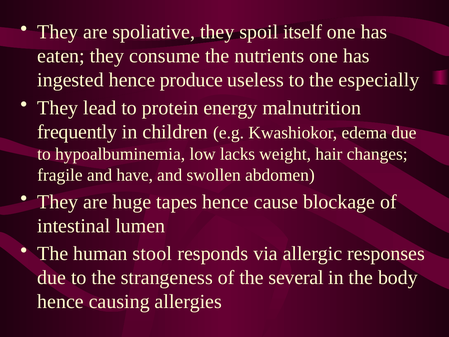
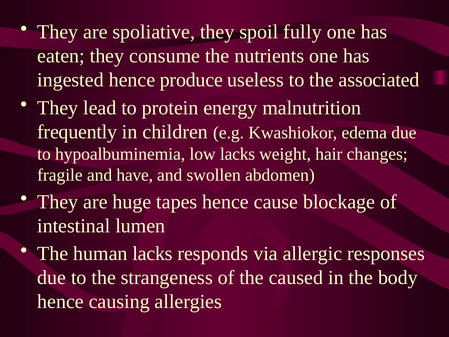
itself: itself -> fully (303, 32)
especially: especially -> associated (379, 80)
human stool: stool -> lacks (153, 254)
several: several -> caused (296, 277)
